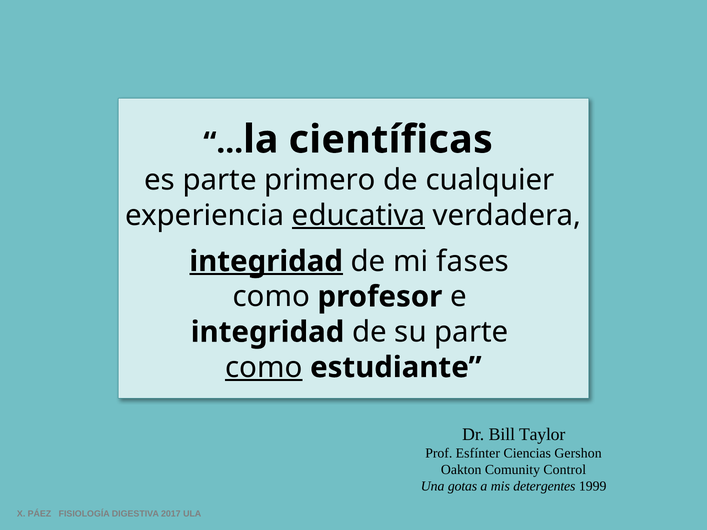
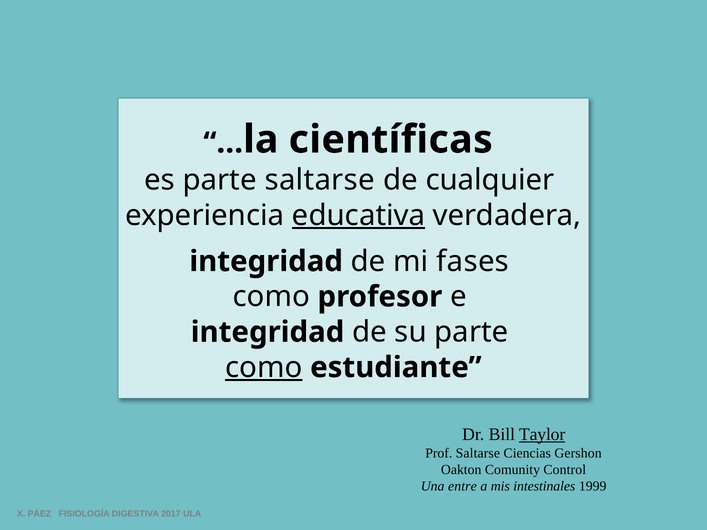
parte primero: primero -> saltarse (320, 180)
integridad underline: present -> none (266, 262)
Taylor underline: none -> present (542, 435)
Prof Esfínter: Esfínter -> Saltarse (478, 453)
gotas: gotas -> entre (462, 486)
detergentes: detergentes -> intestinales (544, 486)
